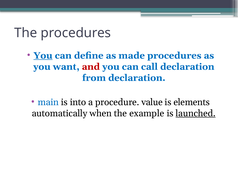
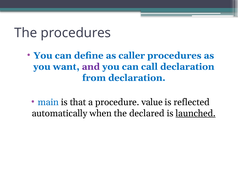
You underline: present -> none (43, 55)
made: made -> caller (132, 55)
and colour: red -> purple (91, 67)
into: into -> that (78, 102)
elements: elements -> reflected (192, 102)
example: example -> declared (147, 113)
